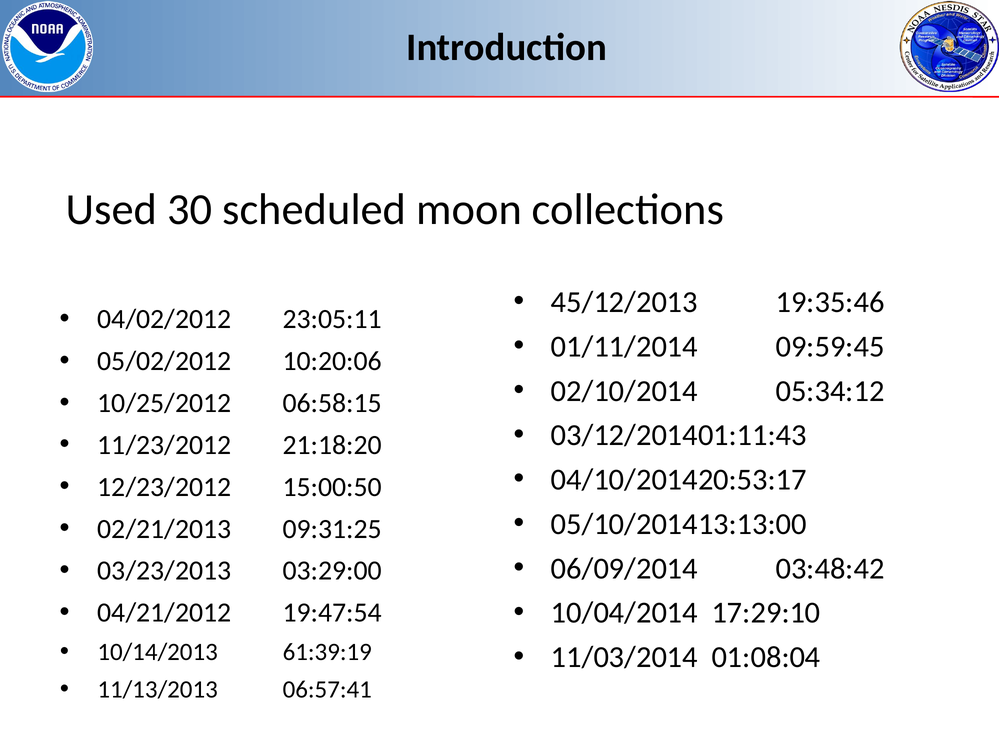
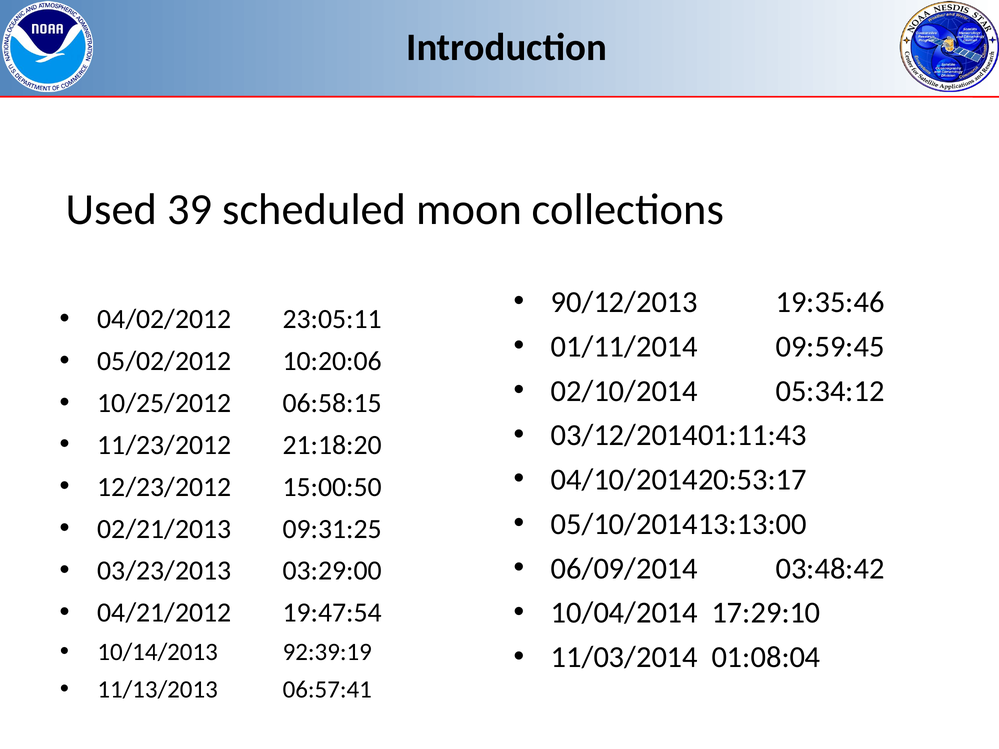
30: 30 -> 39 (190, 209)
45/12/2013: 45/12/2013 -> 90/12/2013 (624, 302)
61:39:19: 61:39:19 -> 92:39:19 (327, 652)
